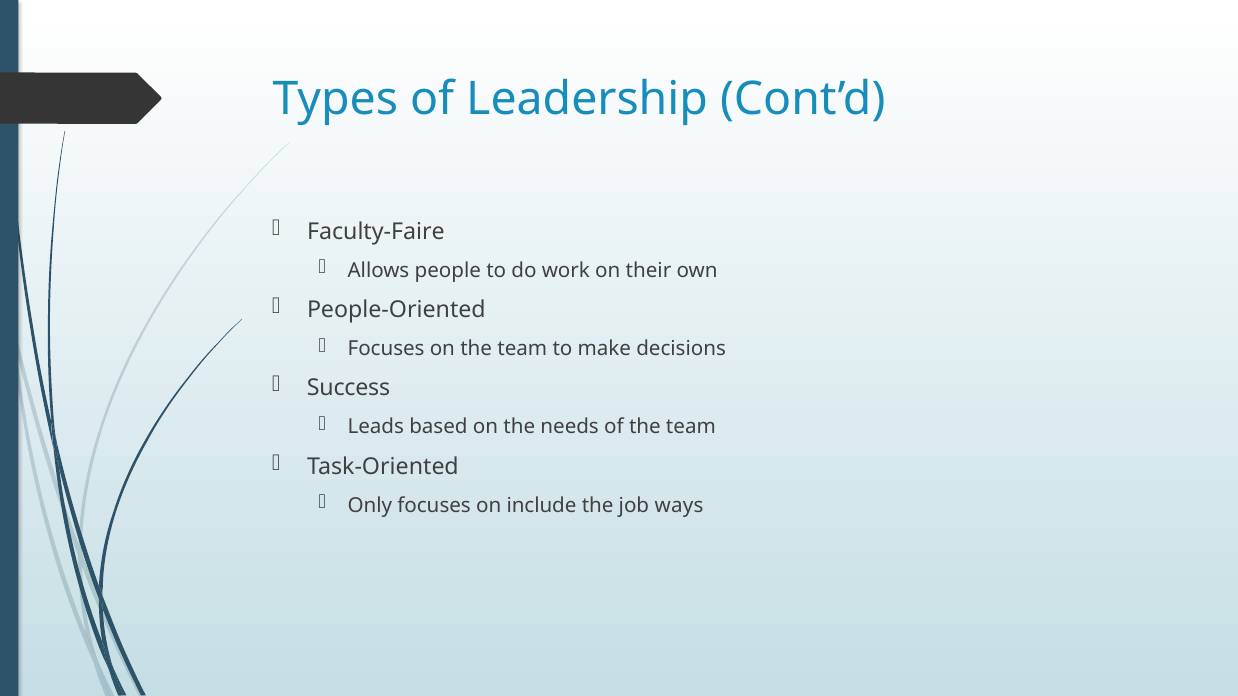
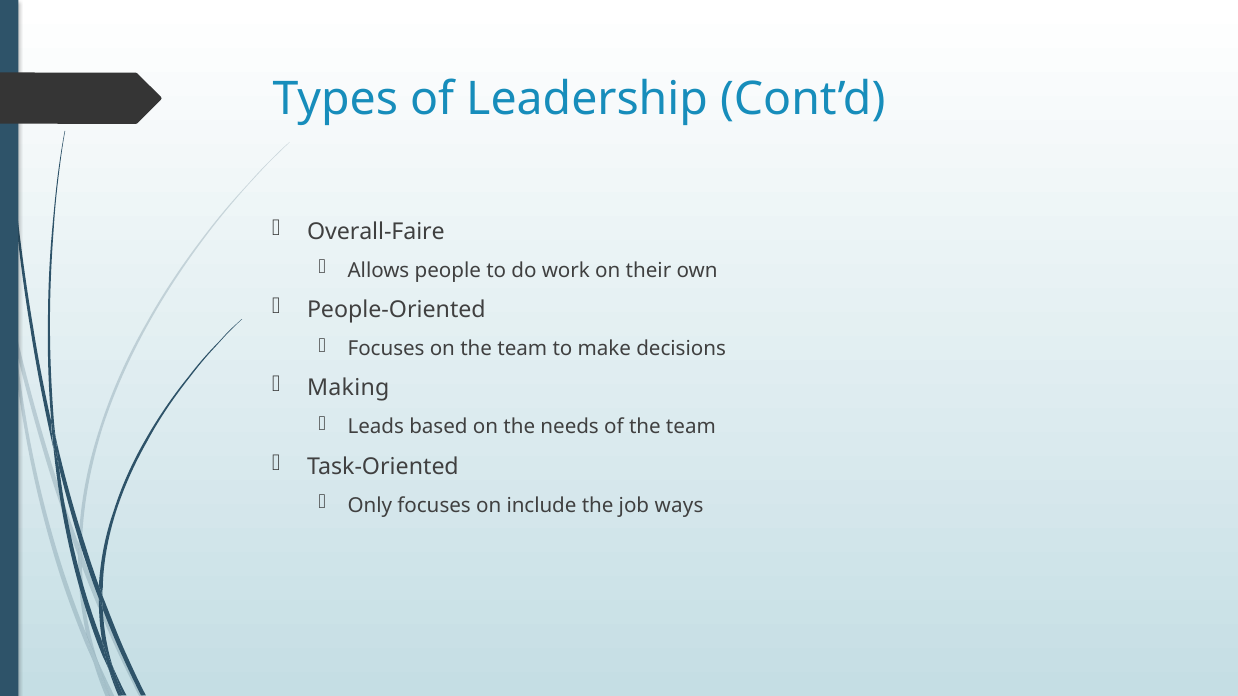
Faculty-Faire: Faculty-Faire -> Overall-Faire (376, 231)
Success: Success -> Making (348, 388)
